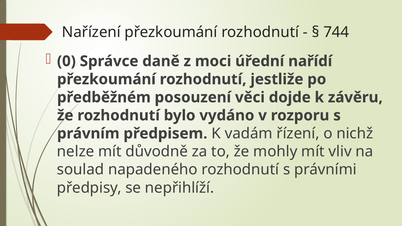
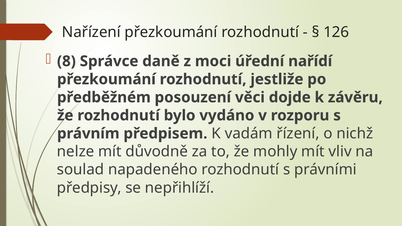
744: 744 -> 126 (336, 32)
0: 0 -> 8 (66, 61)
